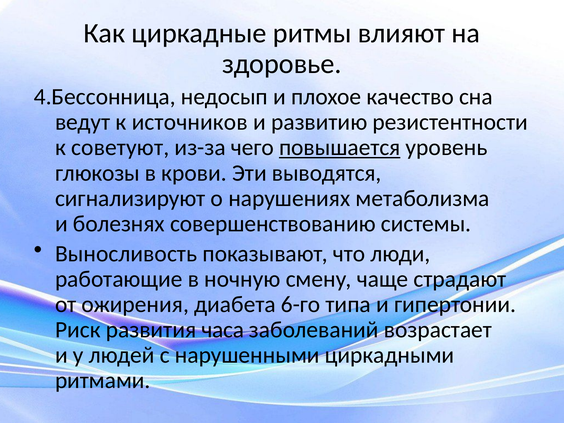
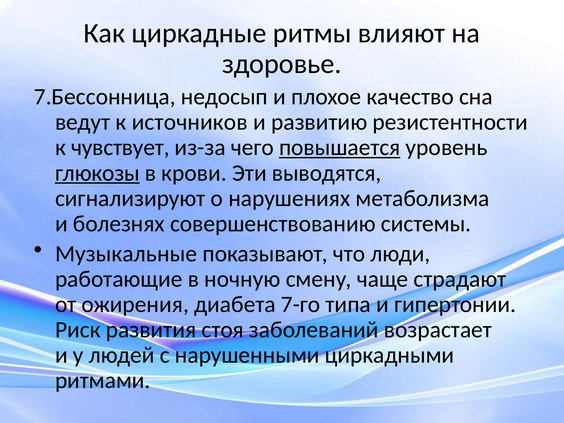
4.Бессонница: 4.Бессонница -> 7.Бессонница (105, 97)
советуют: советуют -> чувствует (120, 148)
глюкозы underline: none -> present (97, 173)
Выносливость: Выносливость -> Музыкальные (126, 254)
6-го: 6-го -> 7-го (301, 304)
часа: часа -> стоя (223, 330)
